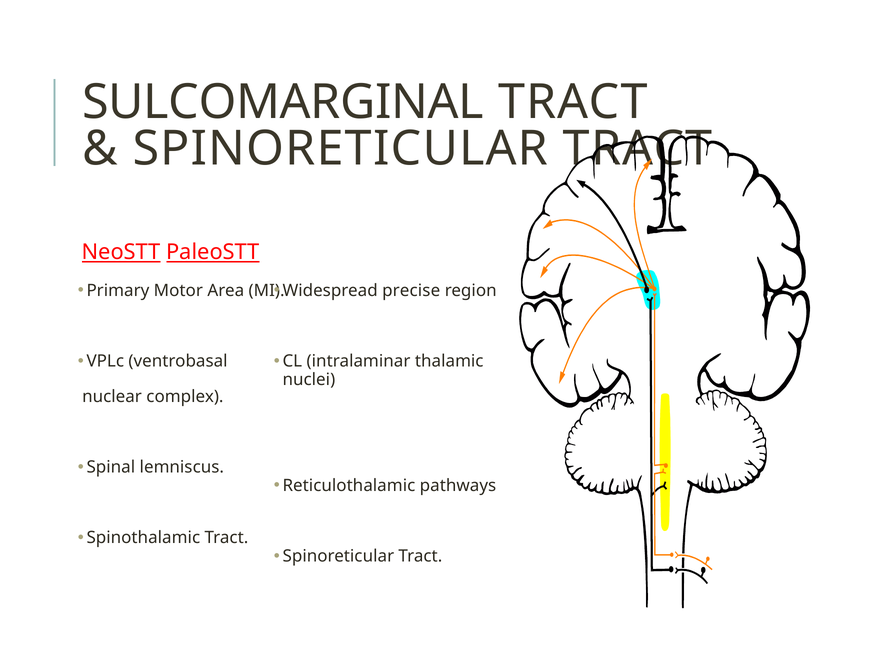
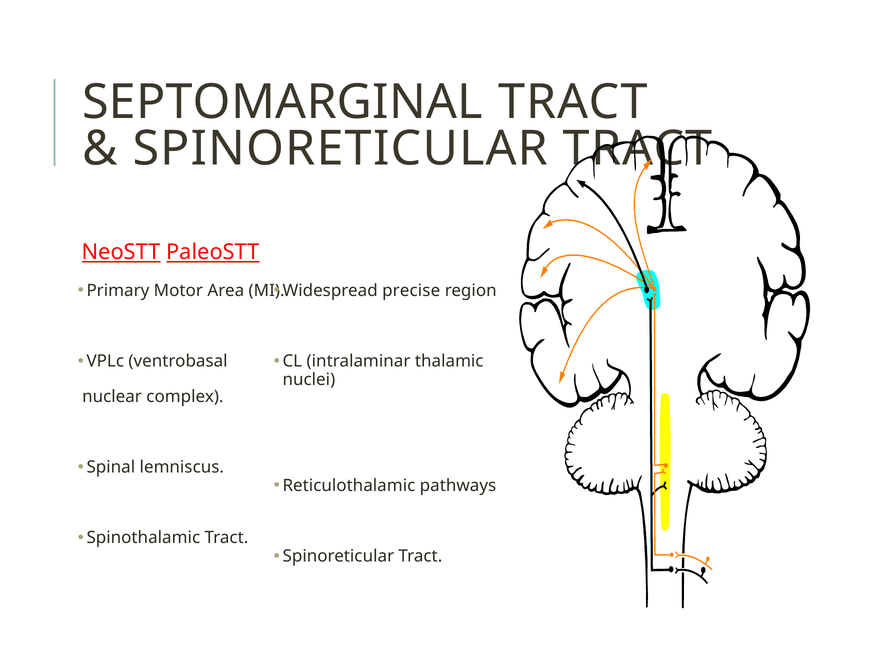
SULCOMARGINAL: SULCOMARGINAL -> SEPTOMARGINAL (283, 102)
